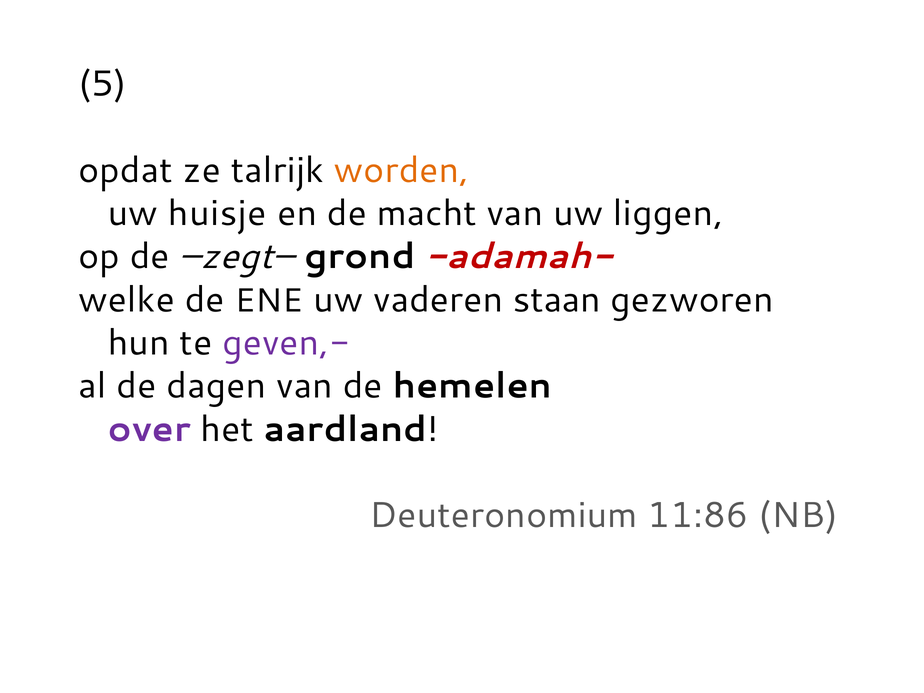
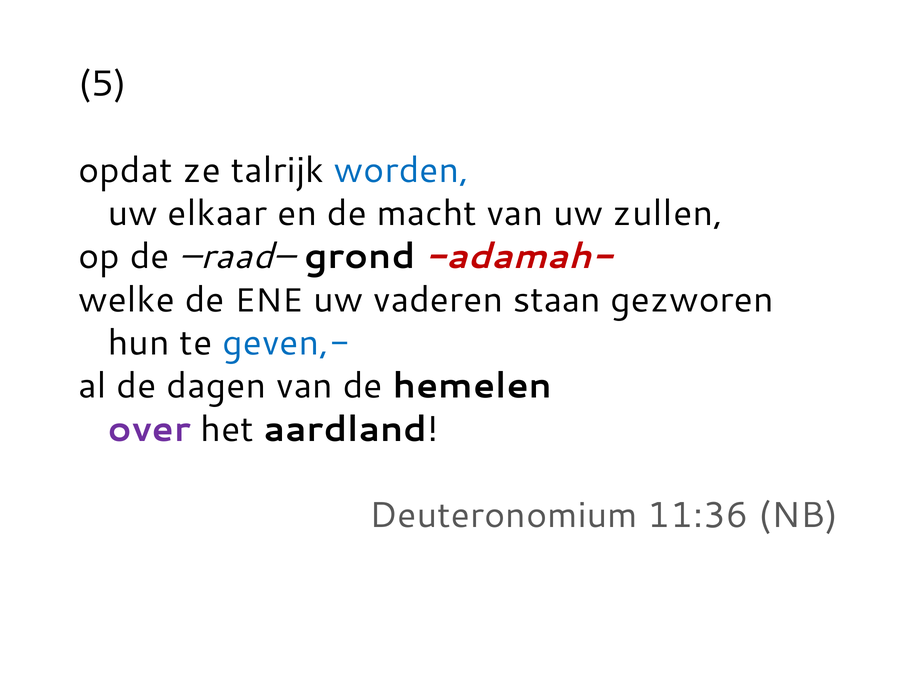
worden colour: orange -> blue (402, 170)
huisje: huisje -> elkaar (217, 213)
liggen: liggen -> zullen (668, 213)
zegt–: zegt– -> raad– (237, 257)
geven,- colour: purple -> blue (286, 343)
11:86: 11:86 -> 11:36 (698, 515)
